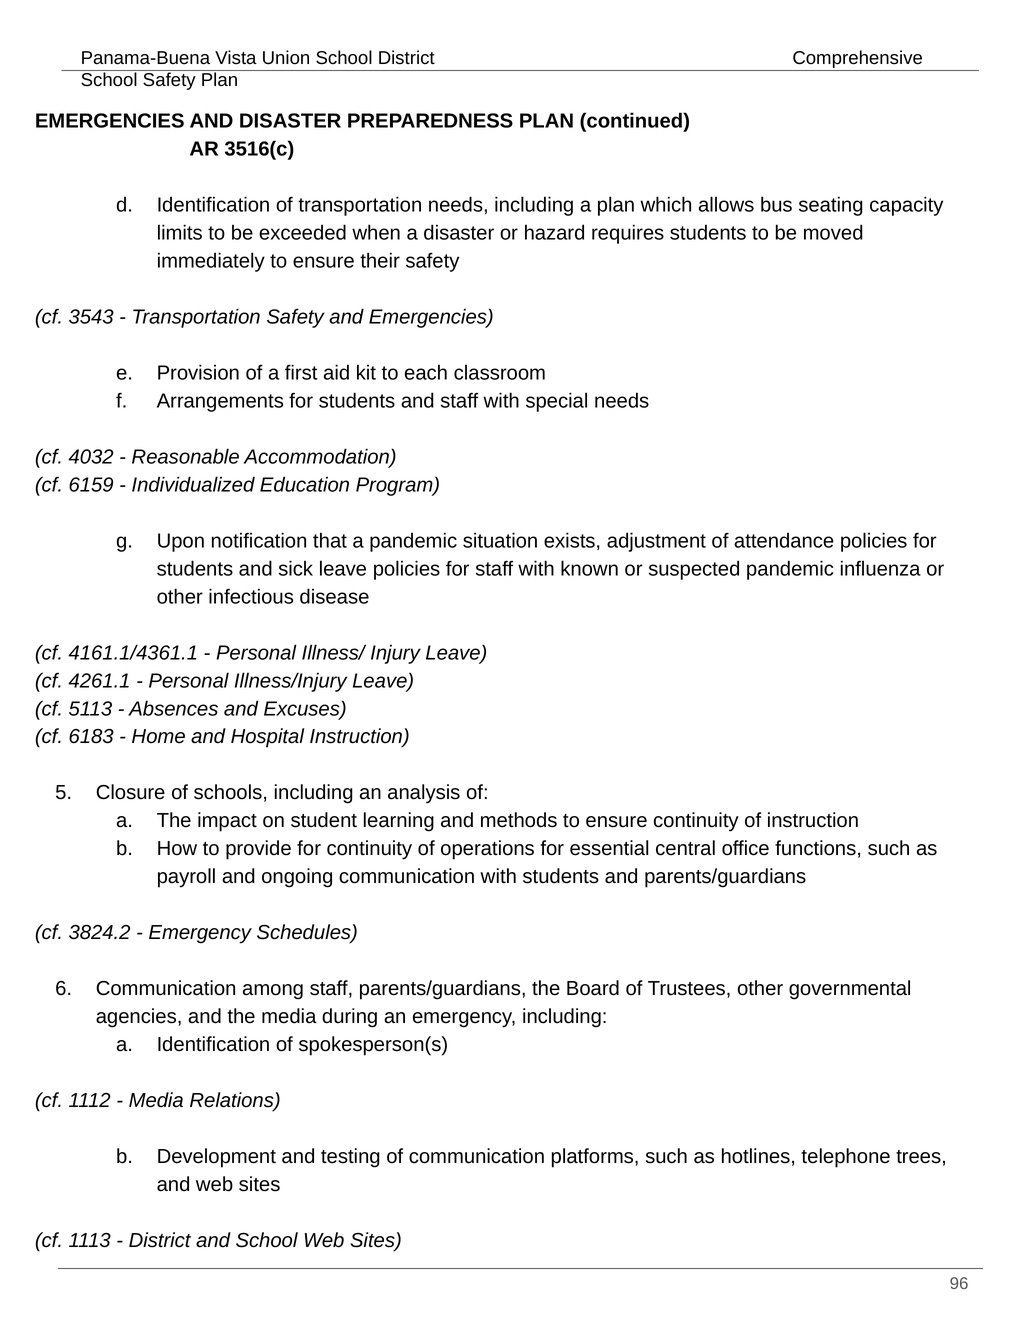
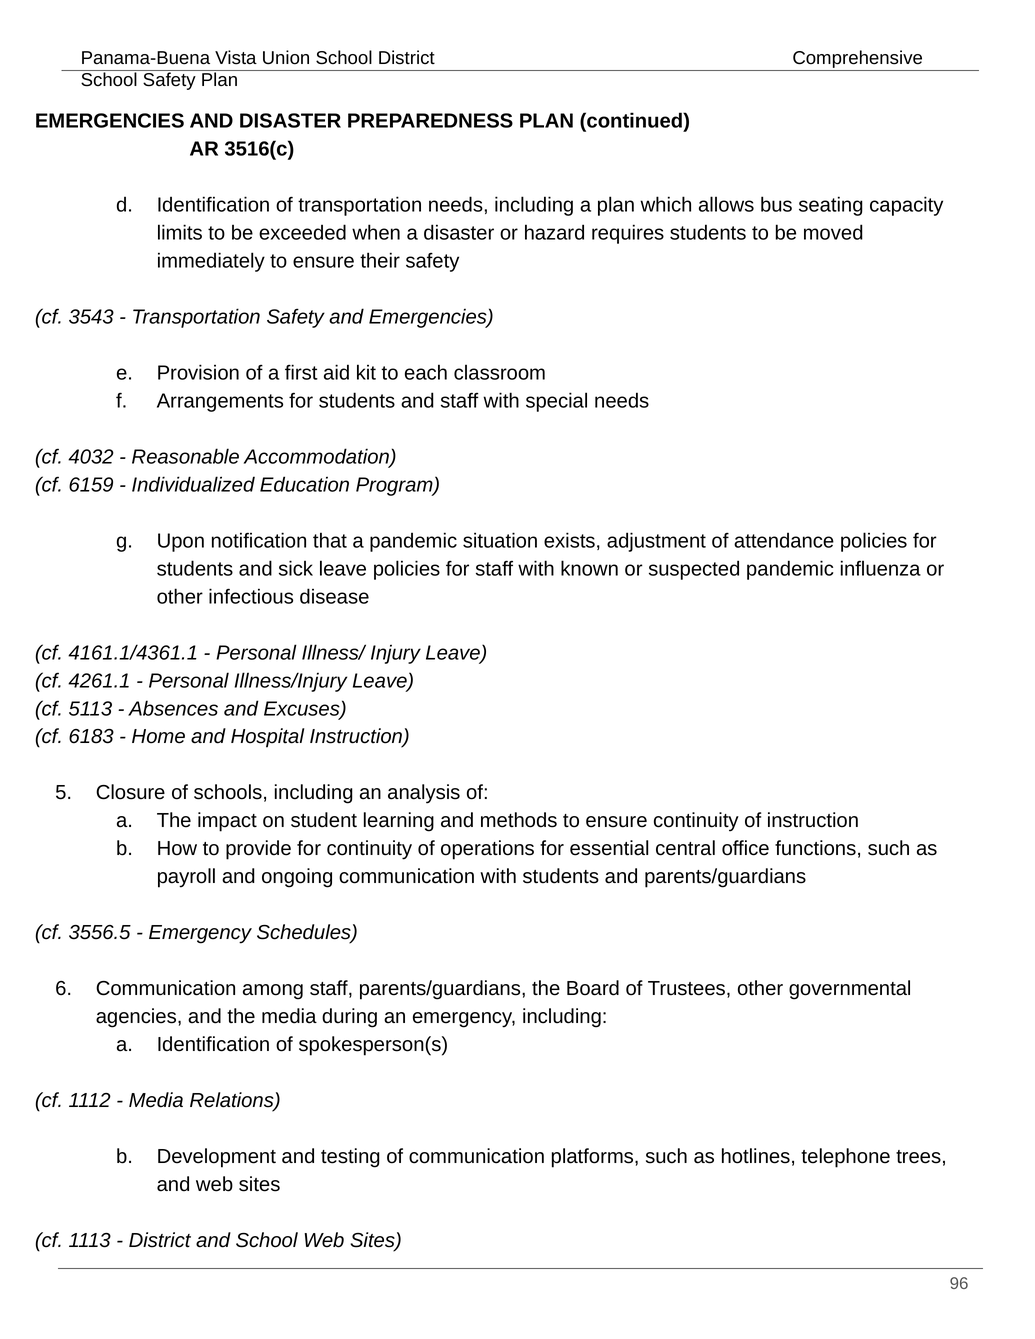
3824.2: 3824.2 -> 3556.5 (99, 933)
